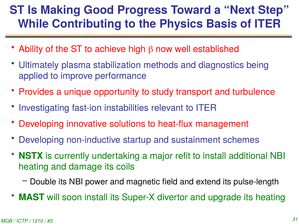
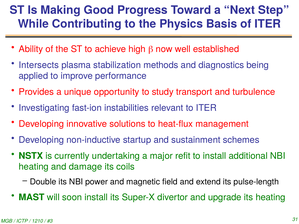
Ultimately: Ultimately -> Intersects (39, 65)
